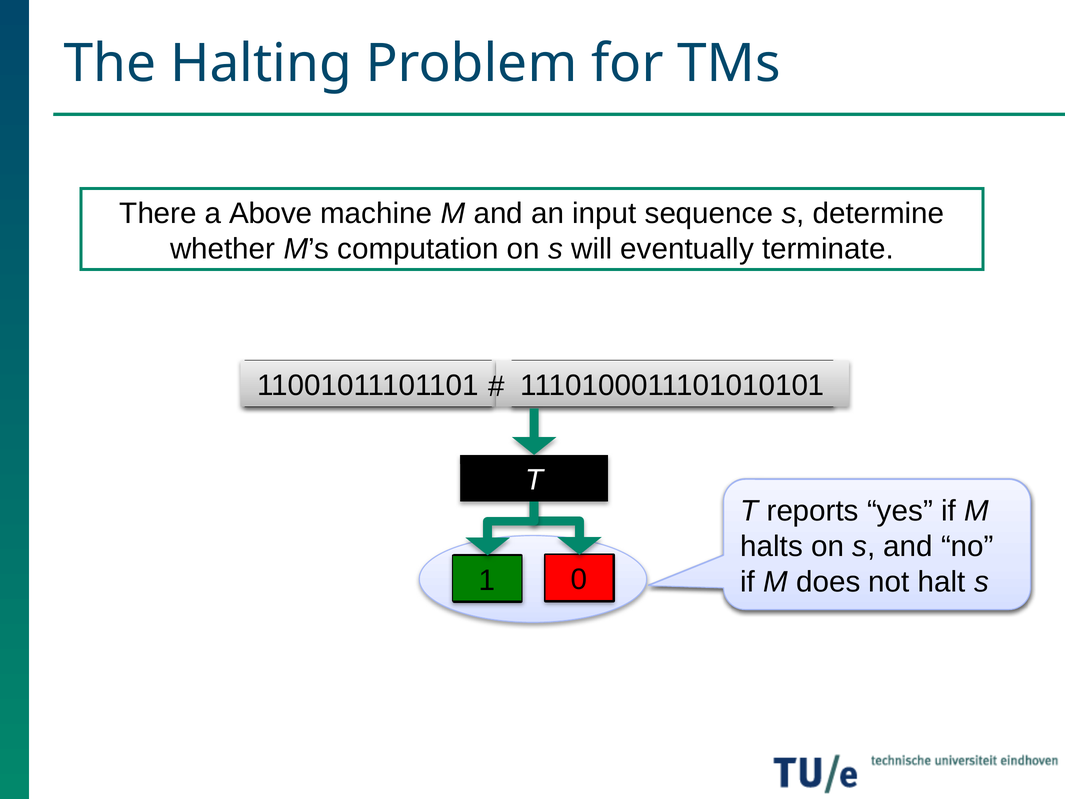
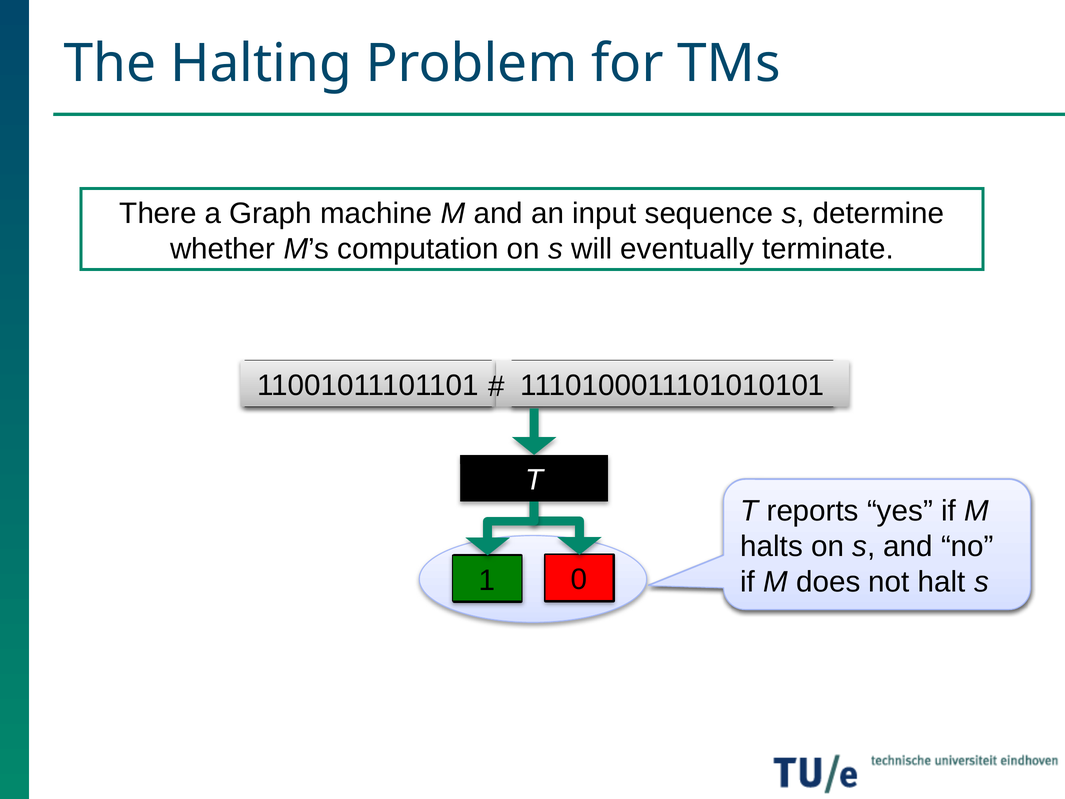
Above: Above -> Graph (270, 213)
